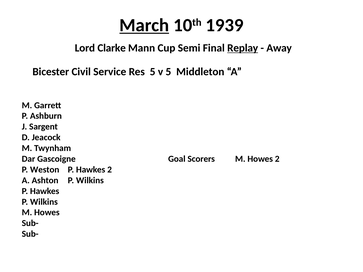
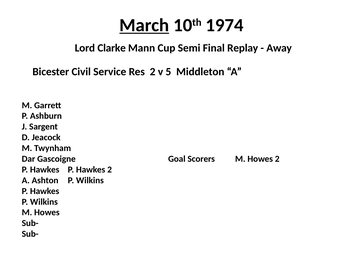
1939: 1939 -> 1974 (225, 25)
Replay underline: present -> none (243, 48)
Res 5: 5 -> 2 (153, 72)
Weston: Weston -> Hawkes (45, 170)
